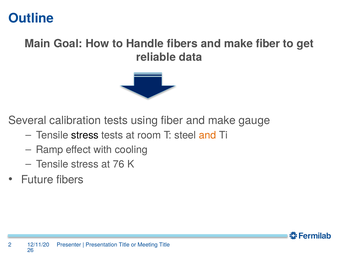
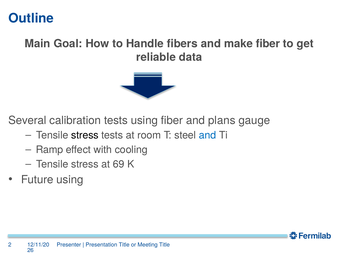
fiber and make: make -> plans (222, 120)
and colour: orange -> blue (208, 135)
76: 76 -> 69 (119, 164)
Future fibers: fibers -> using (70, 180)
